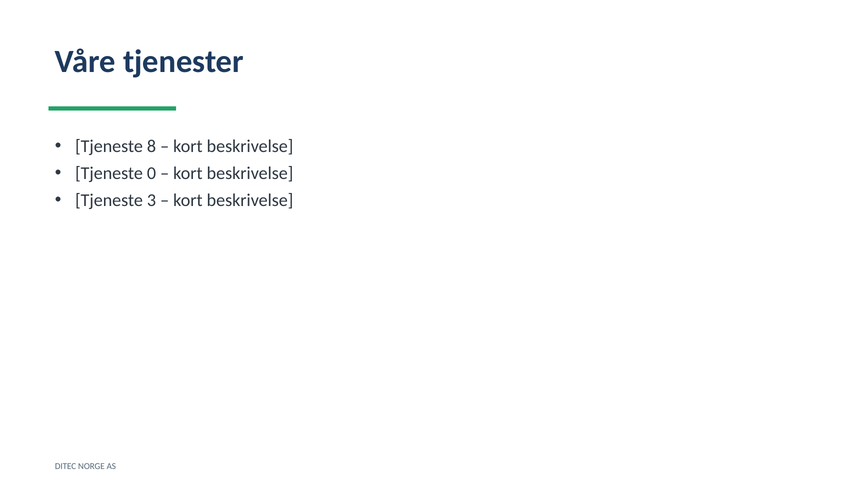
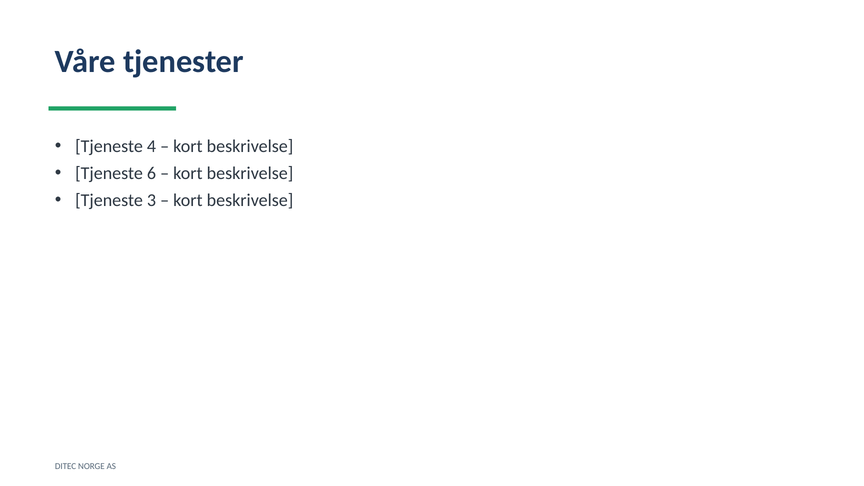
8: 8 -> 4 (151, 146)
0: 0 -> 6 (151, 173)
